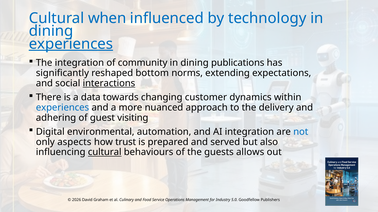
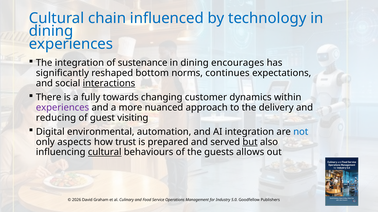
when: when -> chain (107, 18)
experiences underline: present -> none (71, 44)
community: community -> sustenance (143, 63)
publications: publications -> encourages (238, 63)
extending: extending -> continues (227, 73)
data: data -> fully (91, 98)
experiences colour: blue -> purple (62, 108)
adhering: adhering -> reducing (56, 118)
but underline: none -> present (250, 142)
